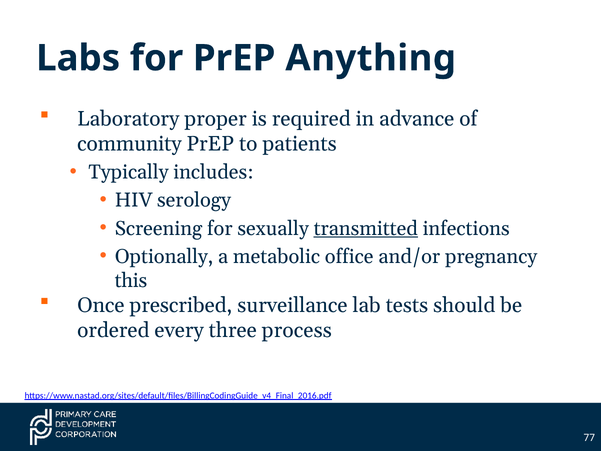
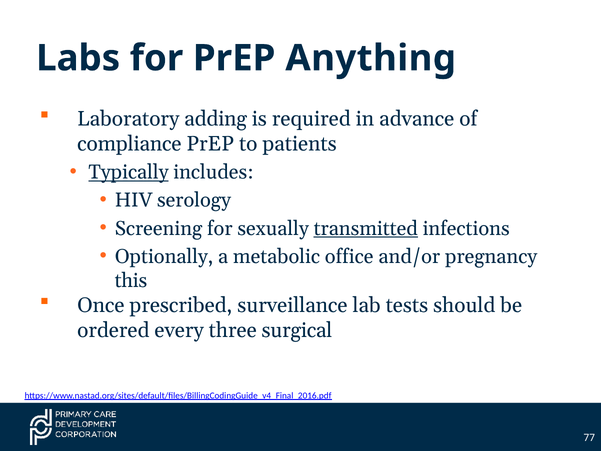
proper: proper -> adding (216, 119)
community: community -> compliance (129, 144)
Typically underline: none -> present (128, 172)
process: process -> surgical (297, 330)
